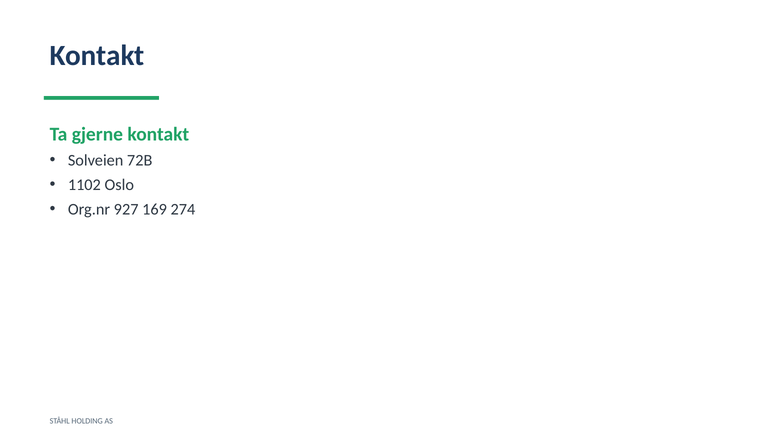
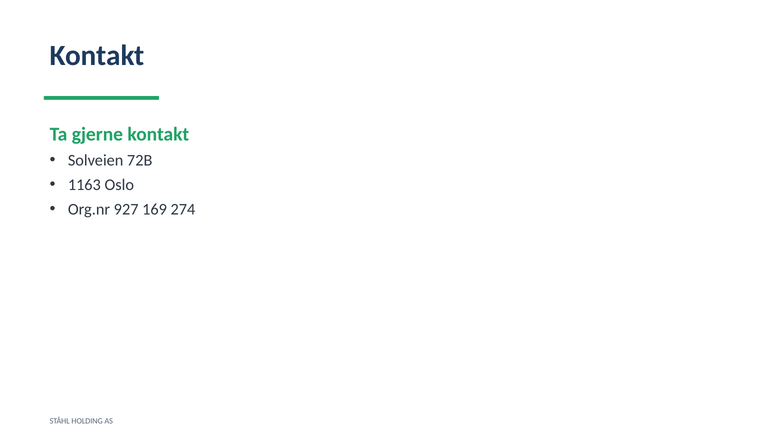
1102: 1102 -> 1163 (84, 185)
